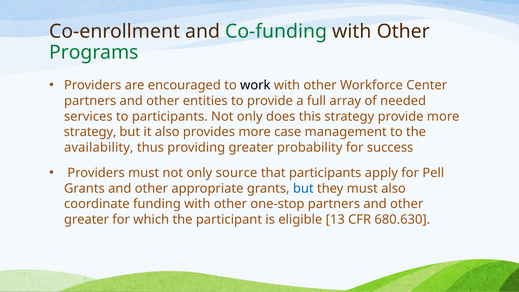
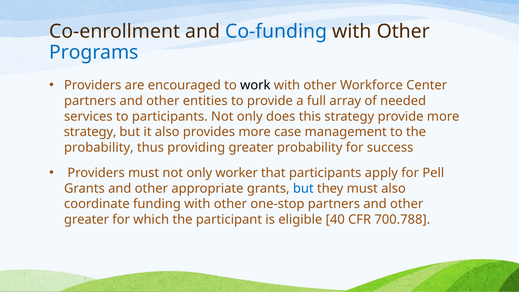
Co-funding colour: green -> blue (276, 31)
Programs colour: green -> blue (94, 52)
availability: availability -> probability (99, 148)
source: source -> worker (237, 173)
13: 13 -> 40 (335, 220)
680.630: 680.630 -> 700.788 (402, 220)
